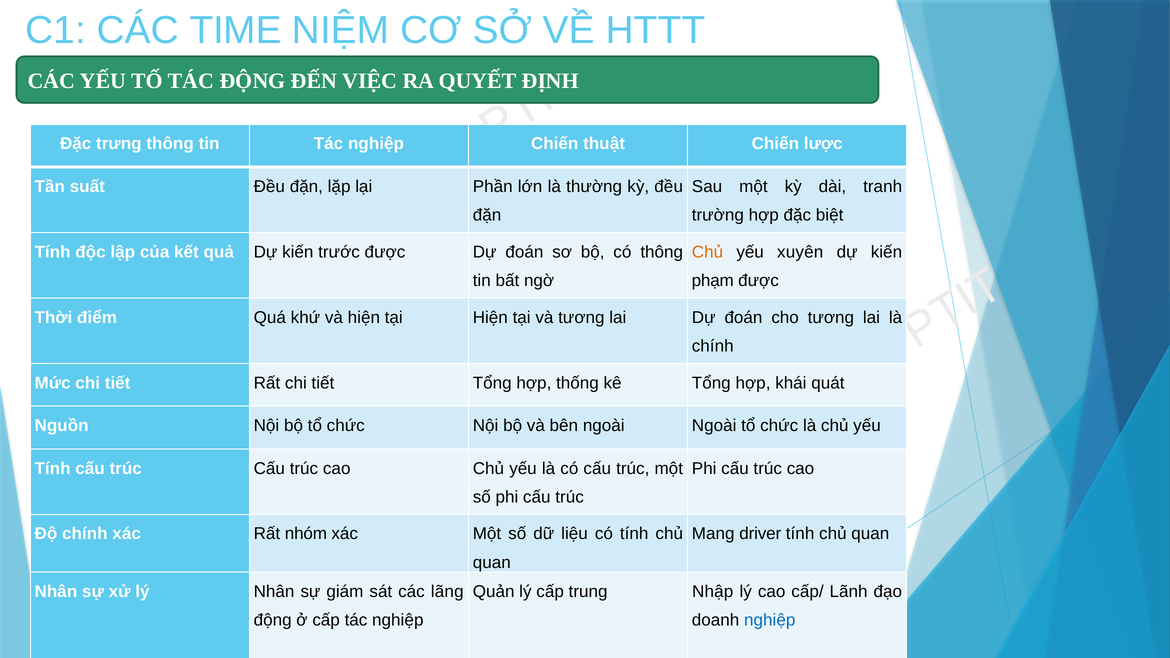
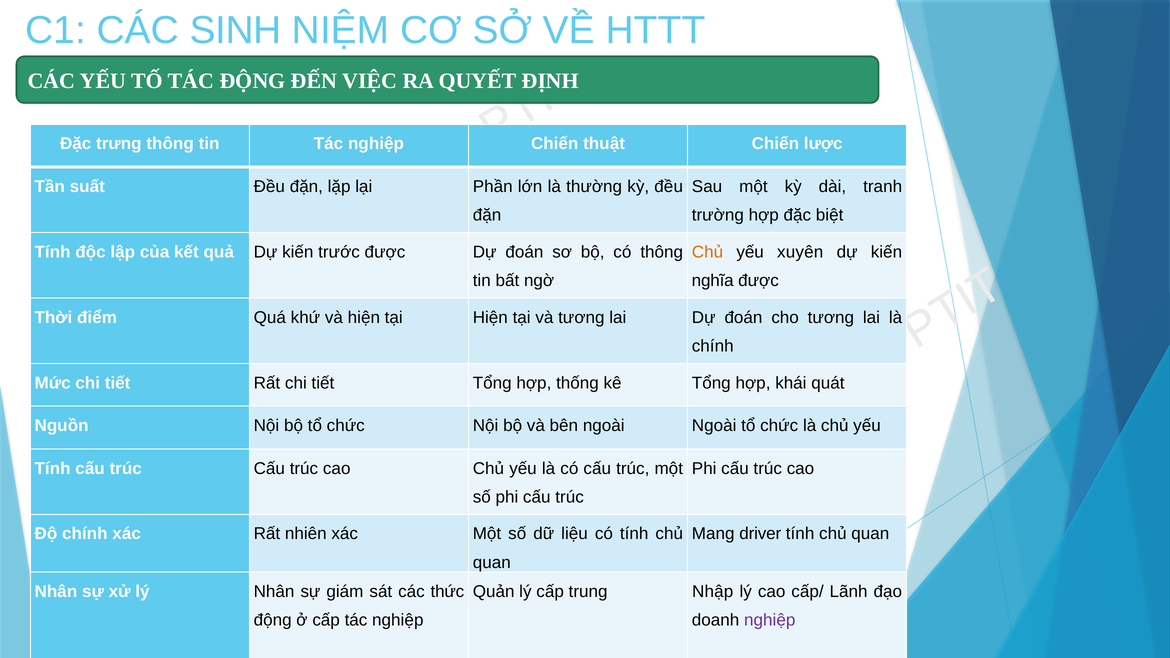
TIME: TIME -> SINH (236, 31)
phạm: phạm -> nghĩa (713, 281)
nhóm: nhóm -> nhiên (306, 534)
lãng: lãng -> thức (447, 591)
nghiệp colour: blue -> purple (770, 620)
